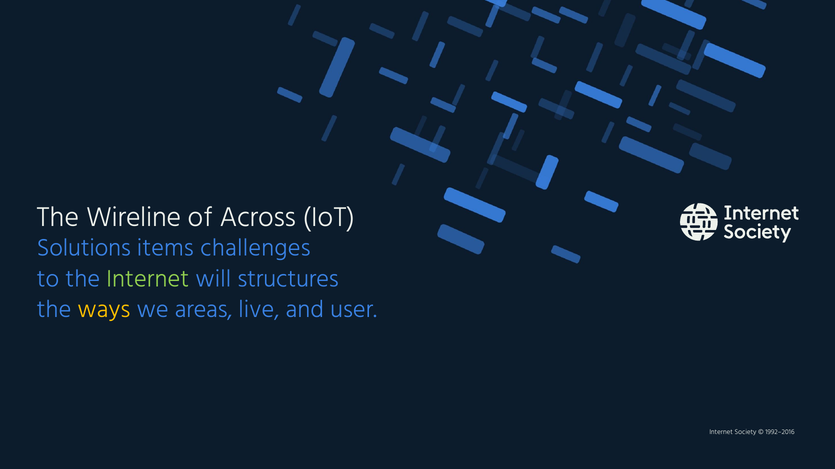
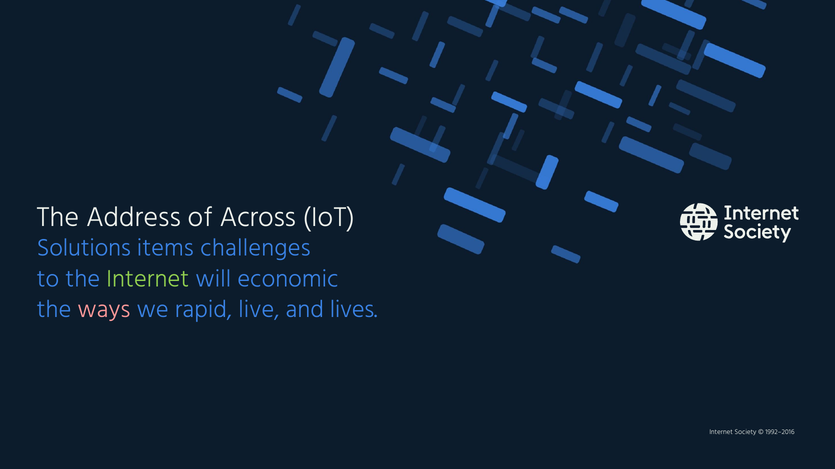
Wireline: Wireline -> Address (134, 217)
structures: structures -> economic (288, 279)
ways colour: yellow -> pink (104, 310)
areas: areas -> rapid (203, 310)
user: user -> lives (354, 310)
